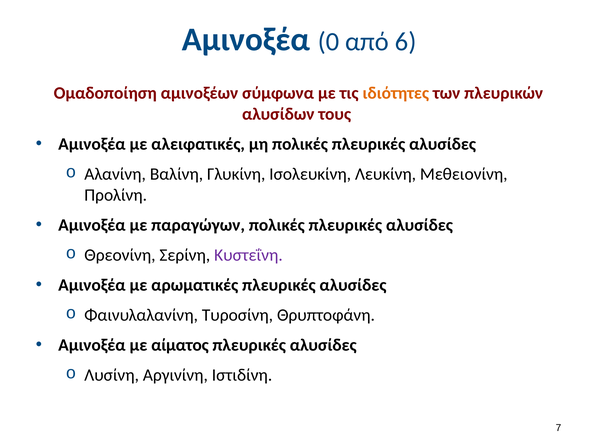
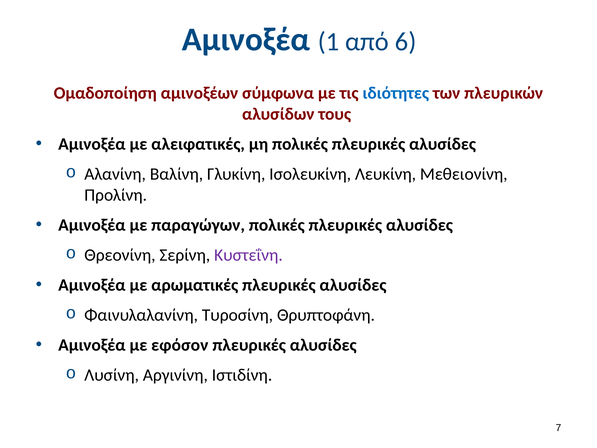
0: 0 -> 1 (328, 42)
ιδιότητες colour: orange -> blue (396, 93)
αίματος: αίματος -> εφόσον (180, 345)
